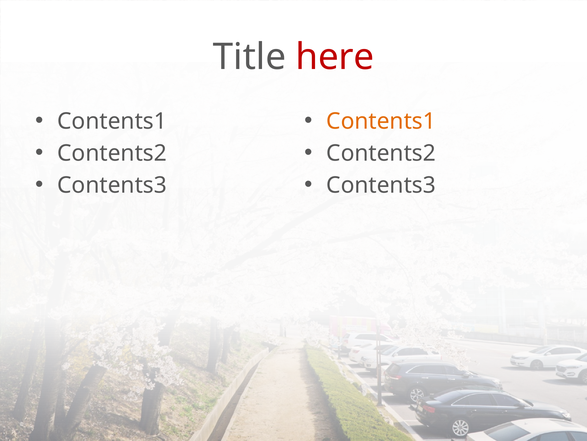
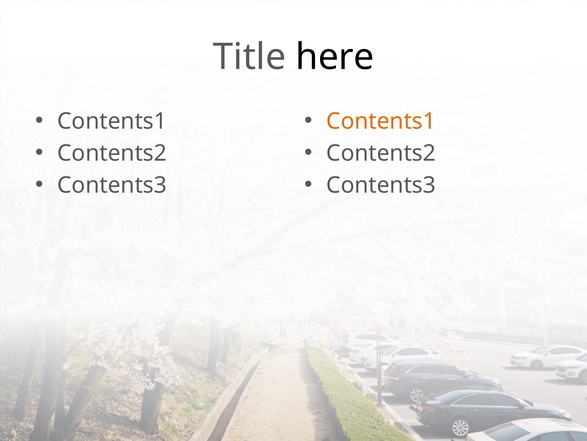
here colour: red -> black (335, 57)
